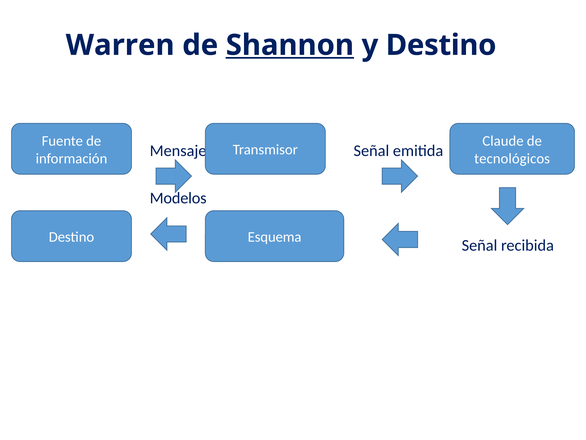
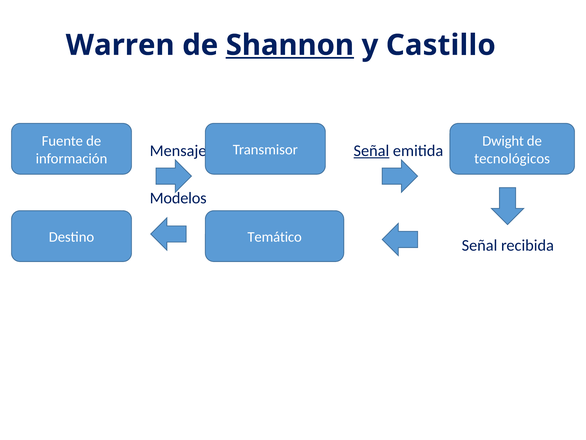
y Destino: Destino -> Castillo (441, 45)
Claude: Claude -> Dwight (503, 141)
Señal underline: none -> present (371, 151)
Esquema: Esquema -> Temático (275, 237)
